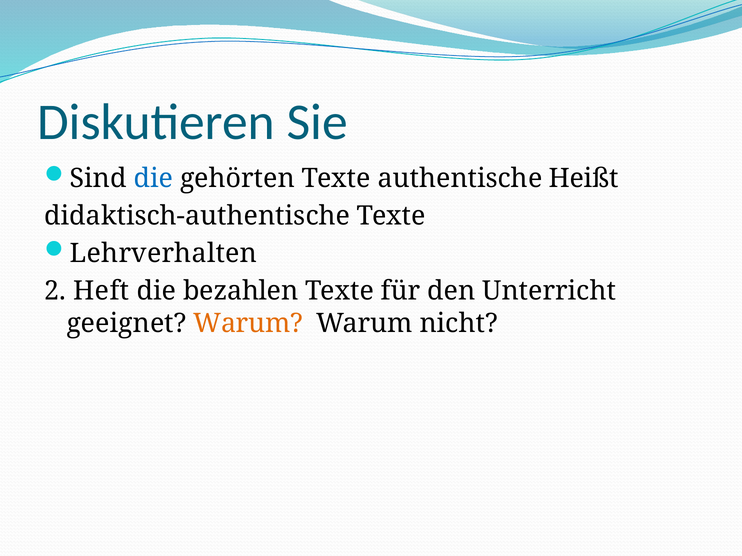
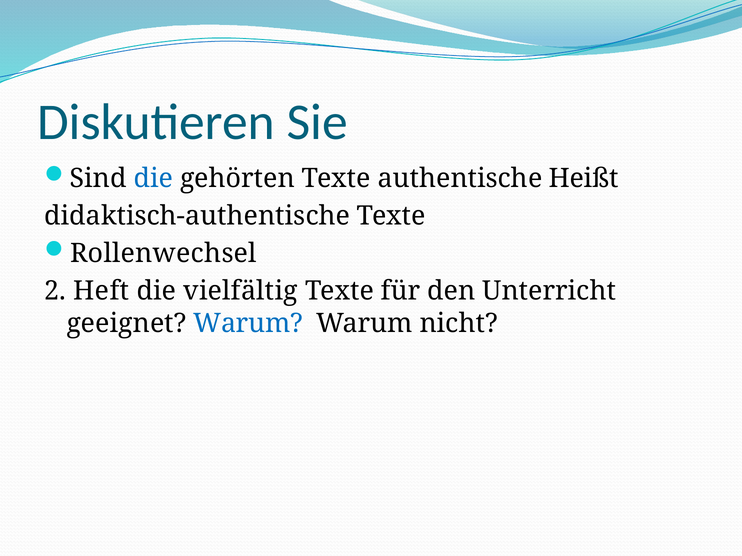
Lehrverhalten: Lehrverhalten -> Rollenwechsel (163, 254)
bezahlen: bezahlen -> vielfältig (241, 291)
Warum colour: orange -> blue (248, 324)
